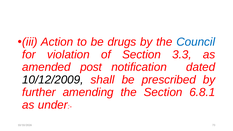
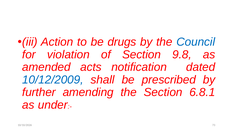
3.3: 3.3 -> 9.8 (182, 55)
post: post -> acts (91, 67)
10/12/2009 colour: black -> blue (53, 80)
